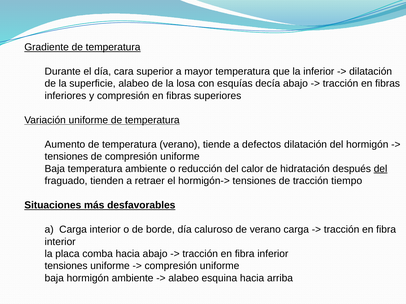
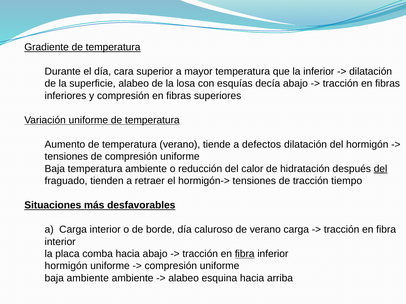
fibra underline: none -> present (245, 254)
tensiones: tensiones -> hormigón (66, 266)
baja hormigón: hormigón -> ambiente (88, 279)
